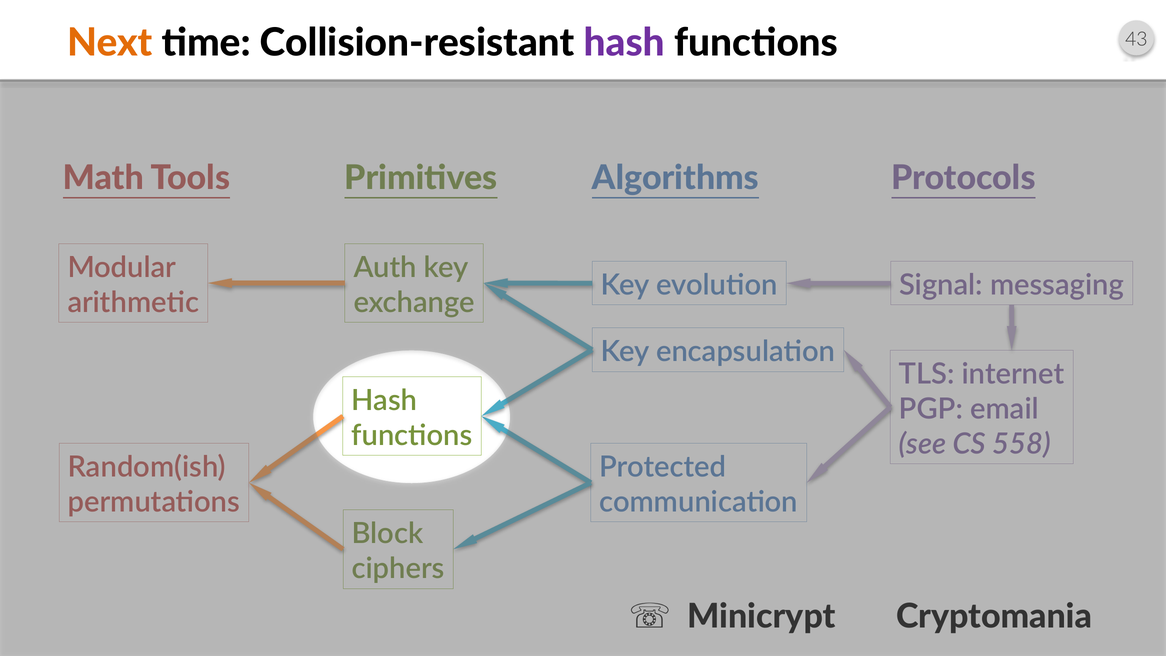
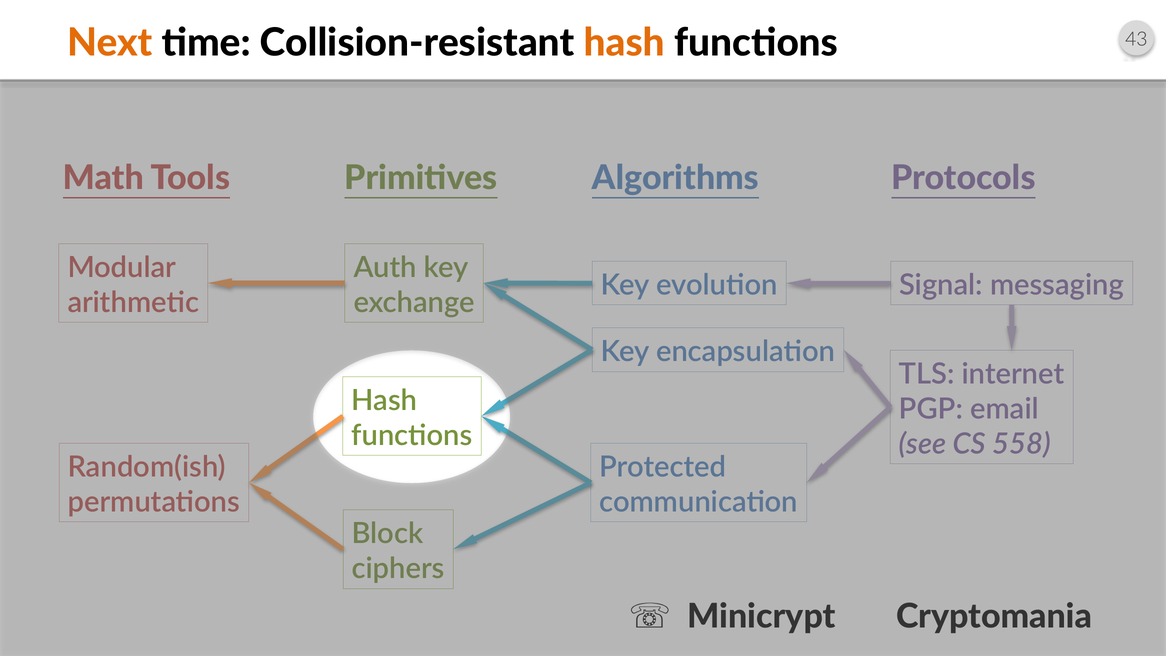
hash colour: purple -> orange (624, 43)
